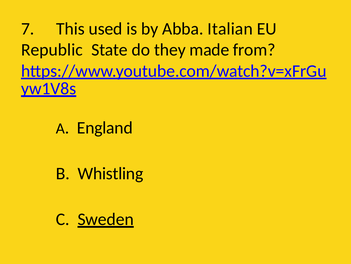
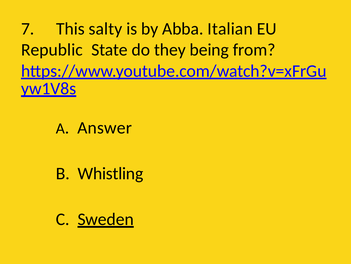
used: used -> salty (105, 29)
made: made -> being (209, 50)
England: England -> Answer (105, 128)
